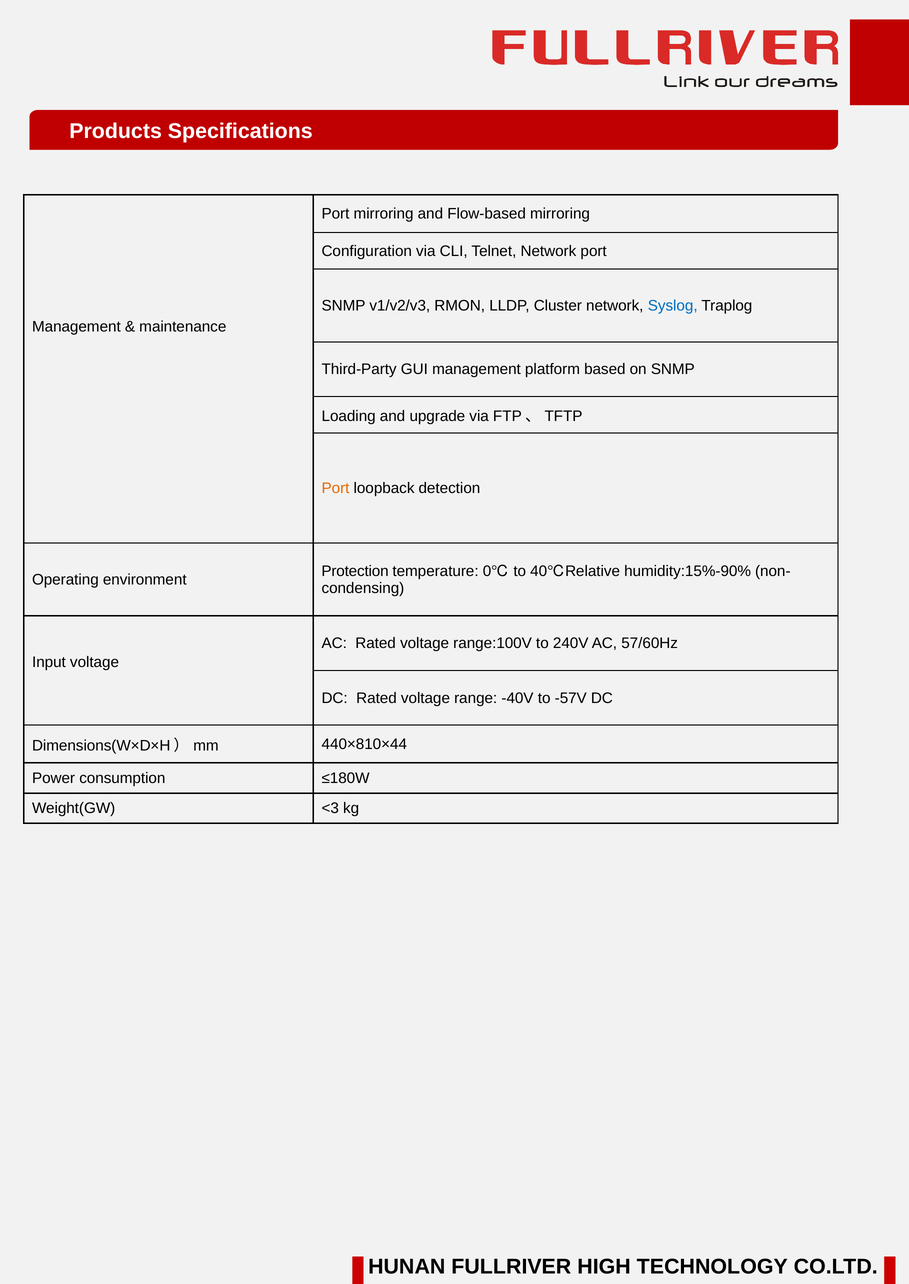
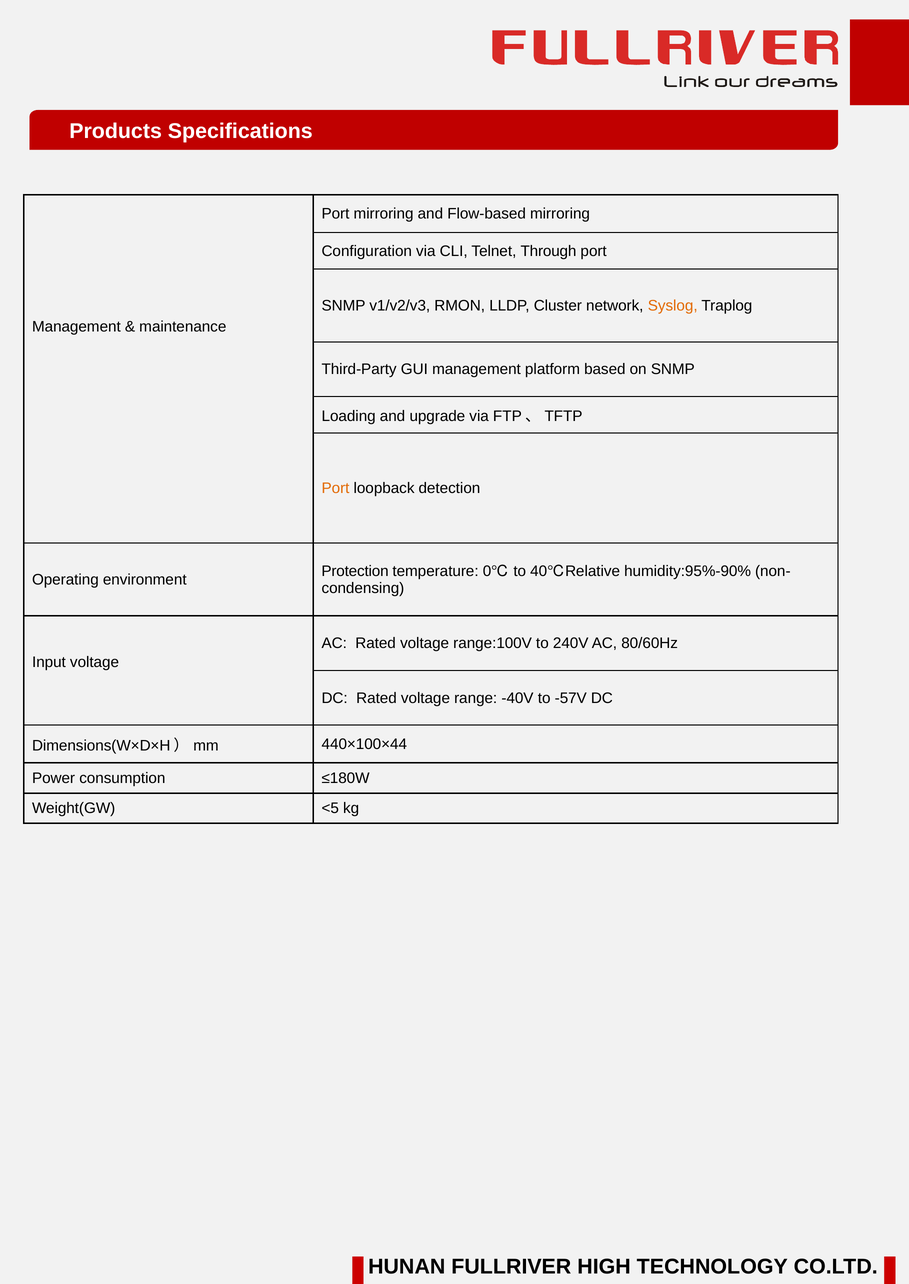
Telnet Network: Network -> Through (548, 251)
Syslog colour: blue -> orange (673, 306)
humidity:15%-90%: humidity:15%-90% -> humidity:95%-90% (688, 571)
57/60Hz: 57/60Hz -> 80/60Hz (650, 643)
440×810×44: 440×810×44 -> 440×100×44 (364, 744)
<3: <3 -> <5 (330, 808)
